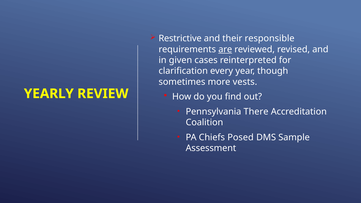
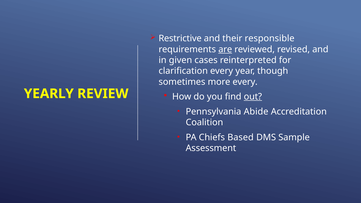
more vests: vests -> every (245, 82)
out underline: none -> present (253, 97)
There: There -> Abide (256, 112)
Posed: Posed -> Based (241, 137)
